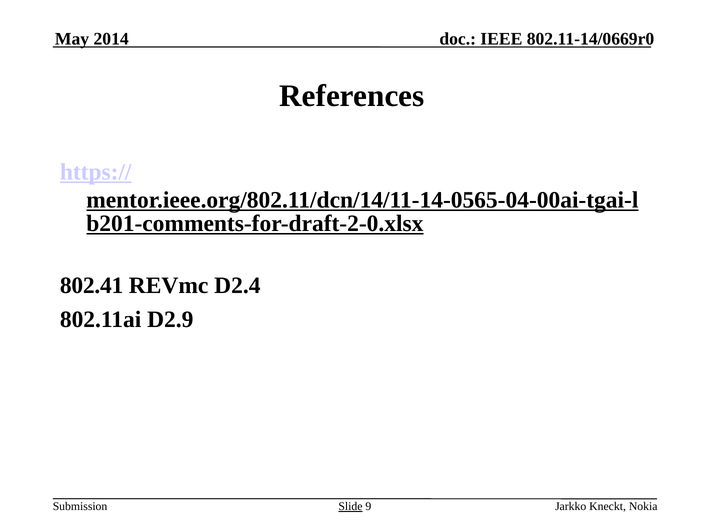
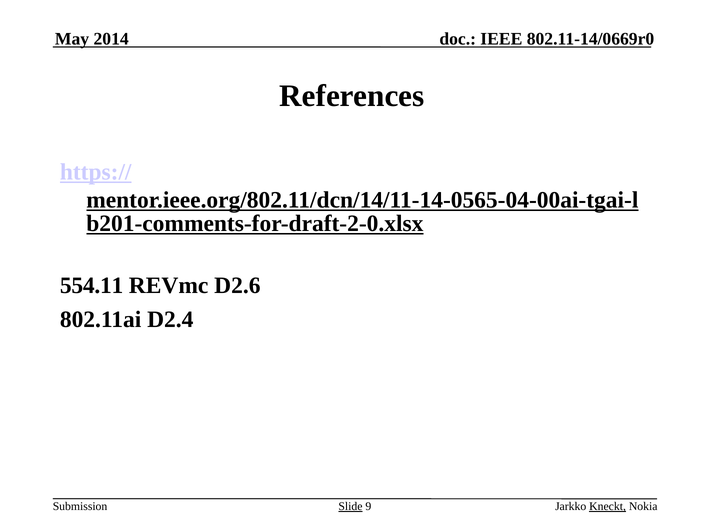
802.41: 802.41 -> 554.11 (92, 286)
D2.4: D2.4 -> D2.6 (237, 286)
D2.9: D2.9 -> D2.4 (170, 320)
Kneckt underline: none -> present (608, 506)
